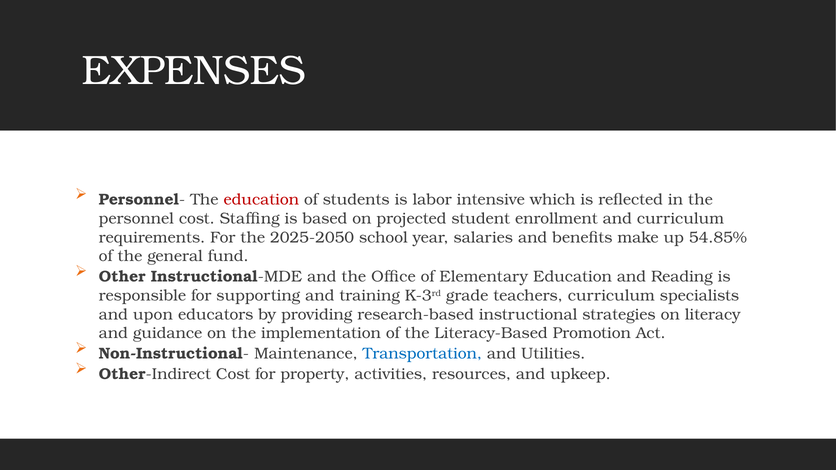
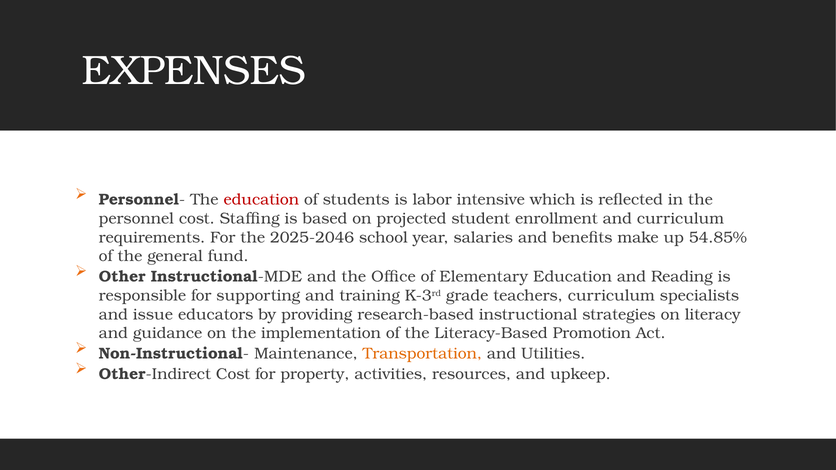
2025-2050: 2025-2050 -> 2025-2046 (312, 238)
upon: upon -> issue (153, 315)
Transportation colour: blue -> orange (422, 354)
